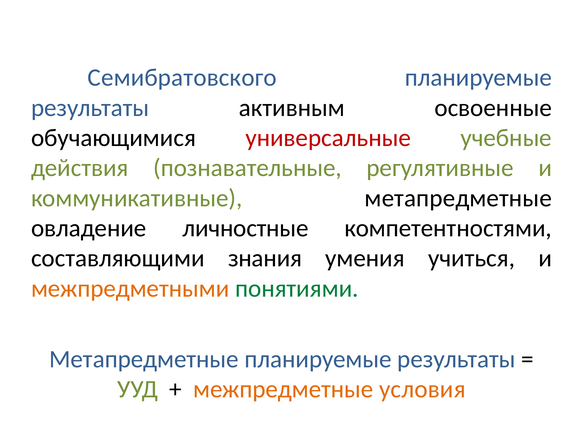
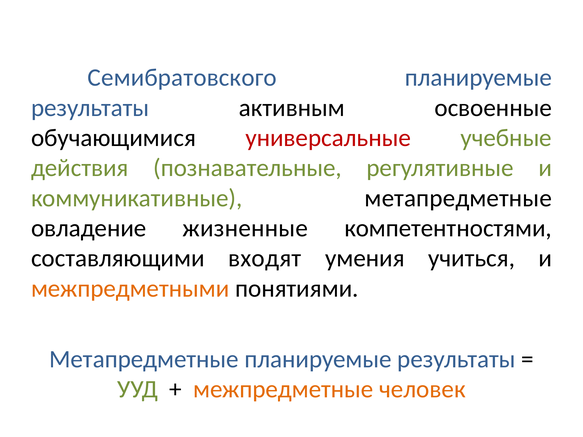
личностные: личностные -> жизненные (245, 228)
знания: знания -> входят (265, 258)
понятиями colour: green -> black (297, 289)
условия: условия -> человек (422, 389)
